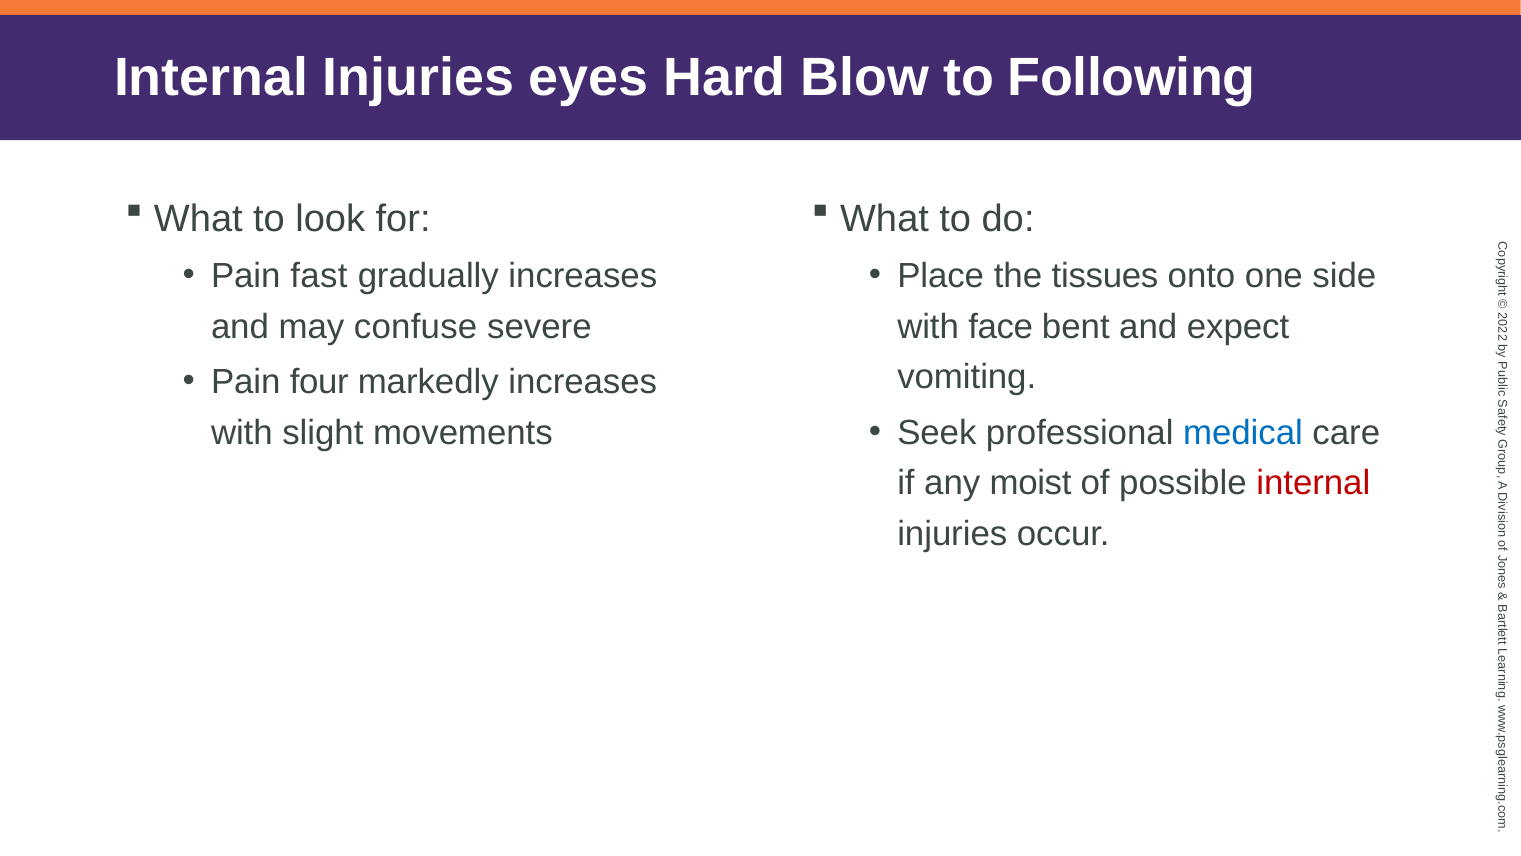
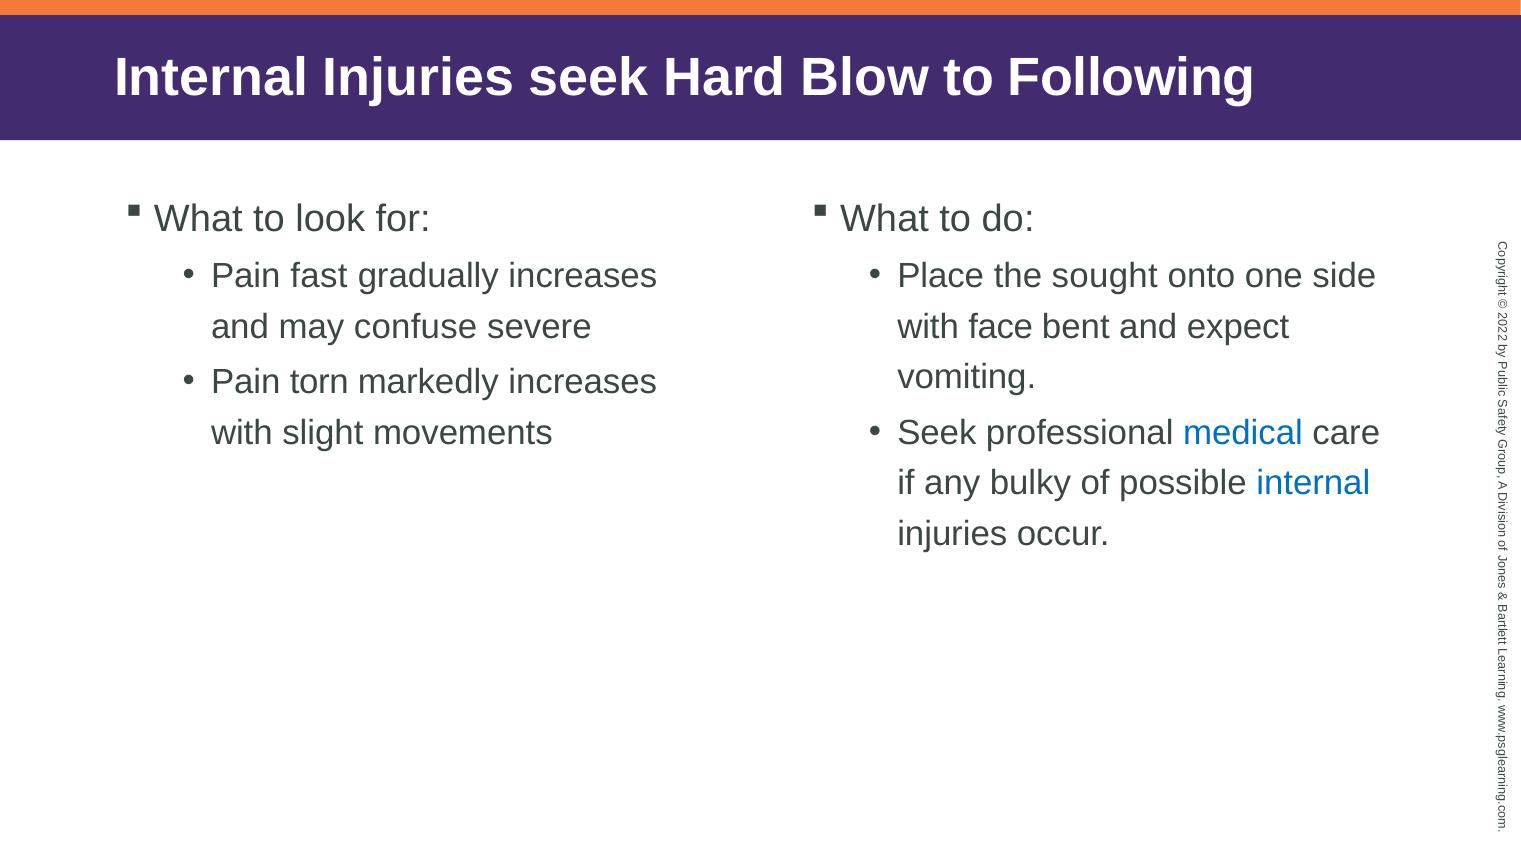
Injuries eyes: eyes -> seek (589, 78)
tissues: tissues -> sought (1105, 276)
four: four -> torn (319, 382)
moist: moist -> bulky (1030, 483)
internal colour: red -> blue (1313, 483)
